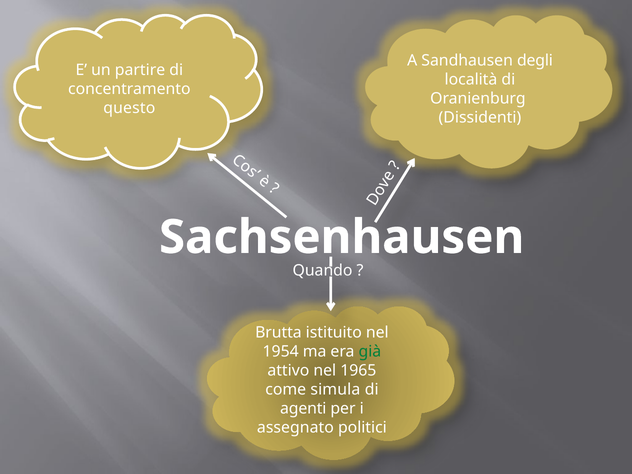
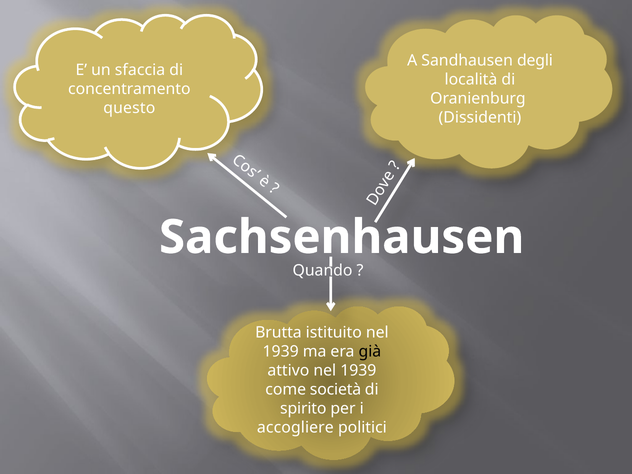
partire: partire -> sfaccia (140, 70)
1954: 1954 -> 1939 (281, 352)
già colour: green -> black (370, 352)
attivo nel 1965: 1965 -> 1939 (358, 371)
simula: simula -> società (336, 390)
agenti: agenti -> spirito (303, 409)
assegnato: assegnato -> accogliere (295, 428)
